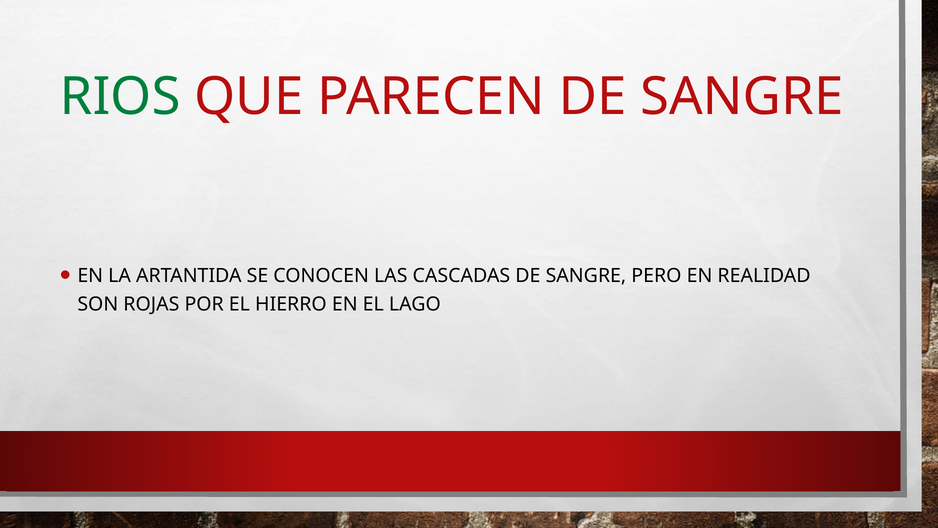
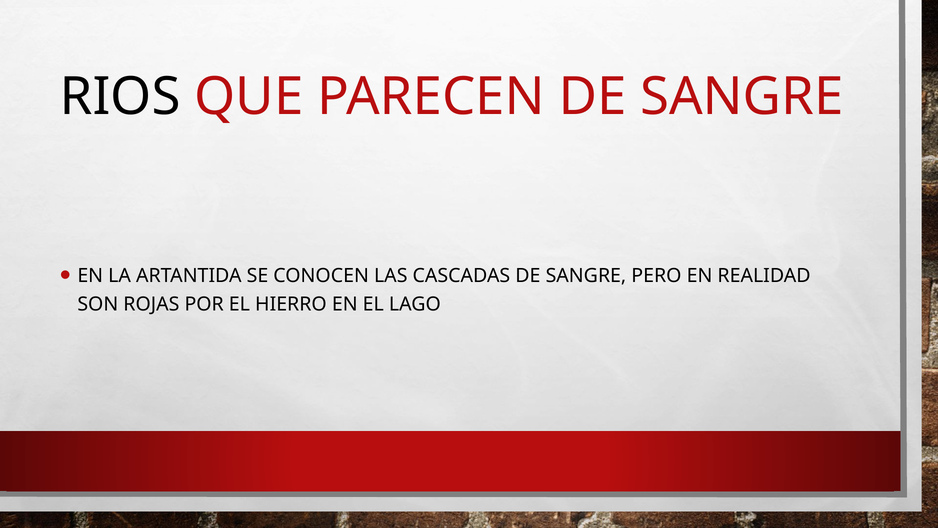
RIOS colour: green -> black (120, 97)
